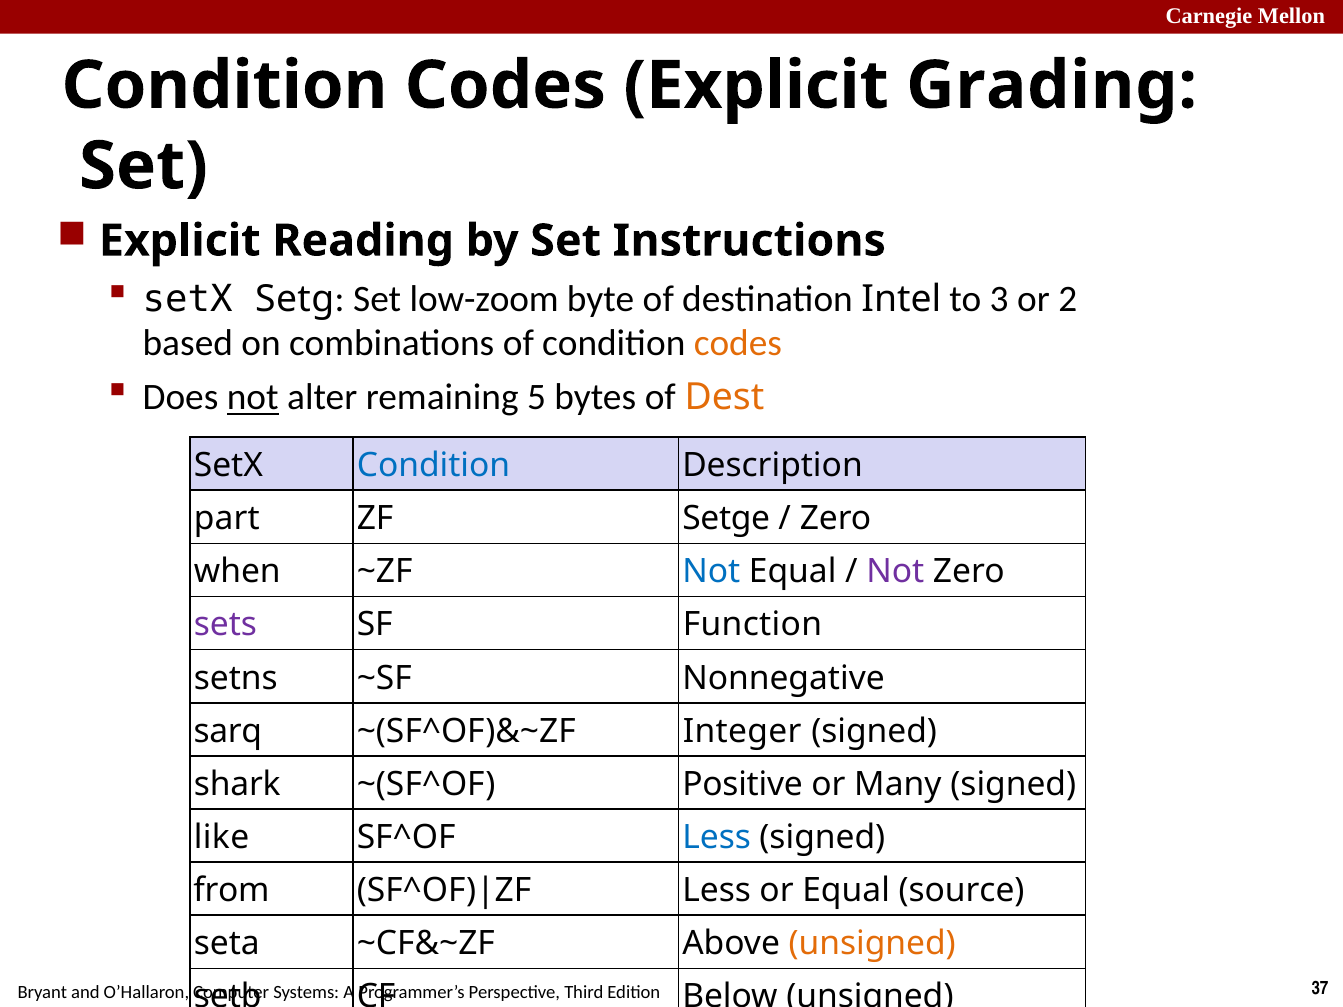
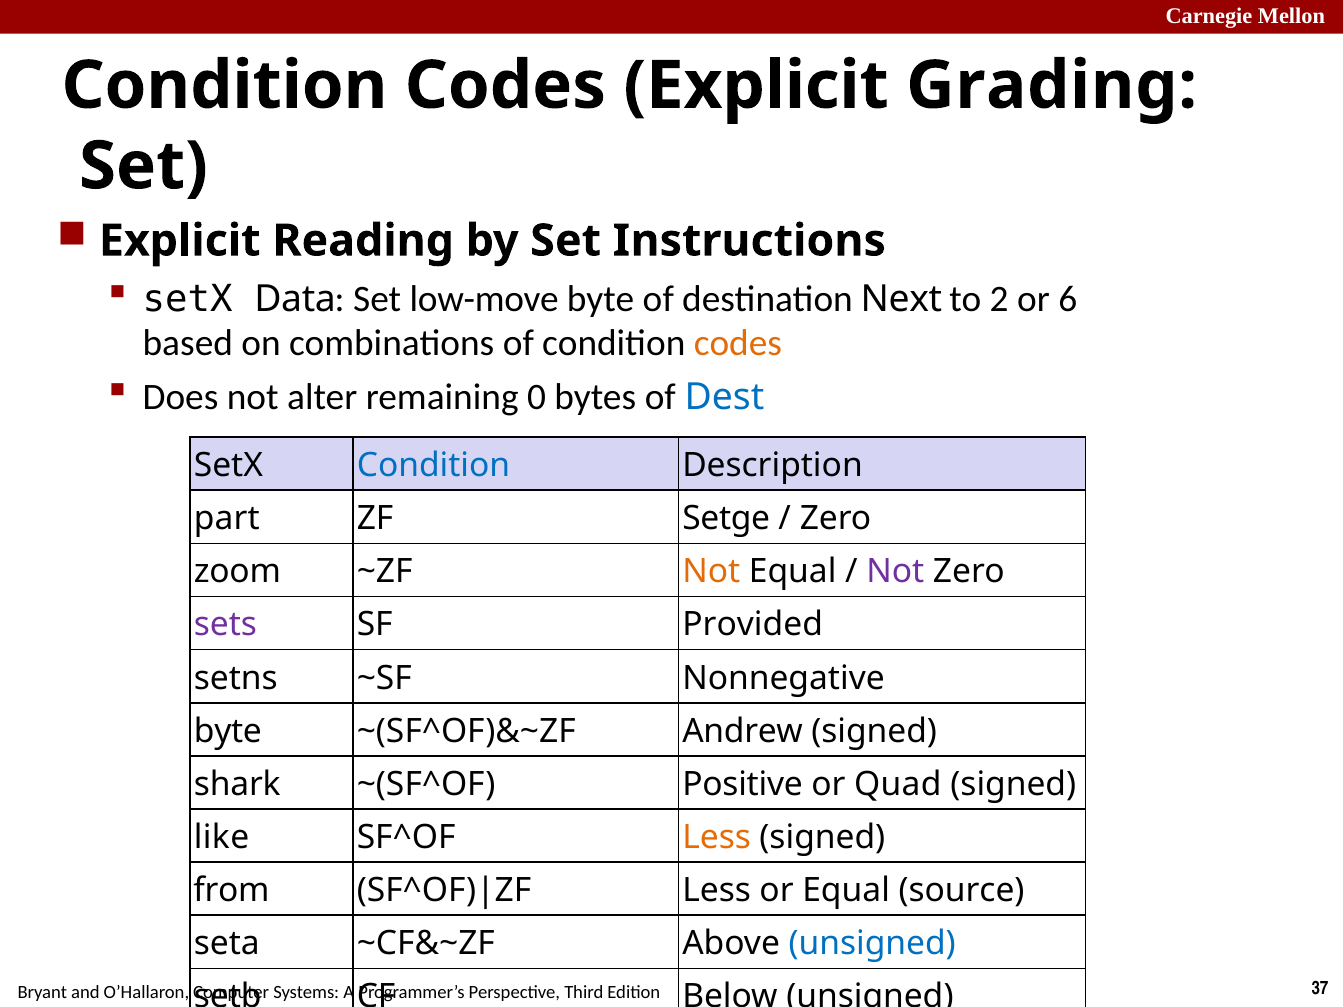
Setg: Setg -> Data (295, 299)
low-zoom: low-zoom -> low-move (484, 299)
Intel: Intel -> Next (901, 299)
3: 3 -> 2 (999, 299)
2: 2 -> 6 (1068, 299)
not underline: present -> none (253, 398)
5: 5 -> 0 (537, 398)
Dest colour: orange -> blue (724, 398)
when: when -> zoom (237, 572)
Not colour: blue -> orange (711, 572)
Function: Function -> Provided (753, 625)
sarq: sarq -> byte (228, 731)
Integer: Integer -> Andrew (743, 731)
Many: Many -> Quad (898, 784)
Less colour: blue -> orange (717, 838)
unsigned colour: orange -> blue (872, 944)
